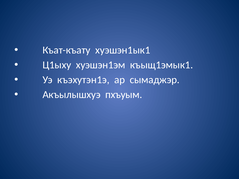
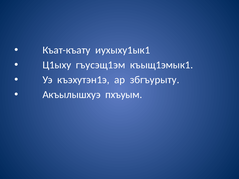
хуэшэн1ык1: хуэшэн1ык1 -> иухыху1ык1 (123, 50)
хуэшэн1эм: хуэшэн1эм -> гъусэщ1эм (101, 65)
сымаджэр: сымаджэр -> збгъурыту (155, 80)
